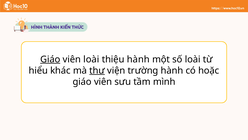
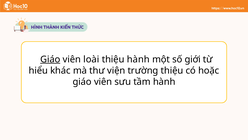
số loài: loài -> giới (193, 59)
thư underline: present -> none (97, 70)
trường hành: hành -> thiệu (172, 70)
tầm mình: mình -> hành (164, 81)
